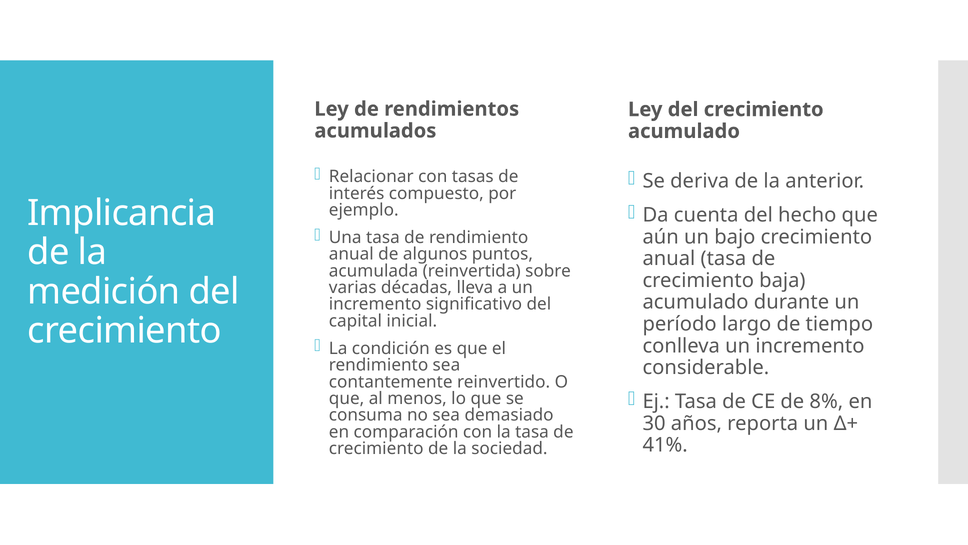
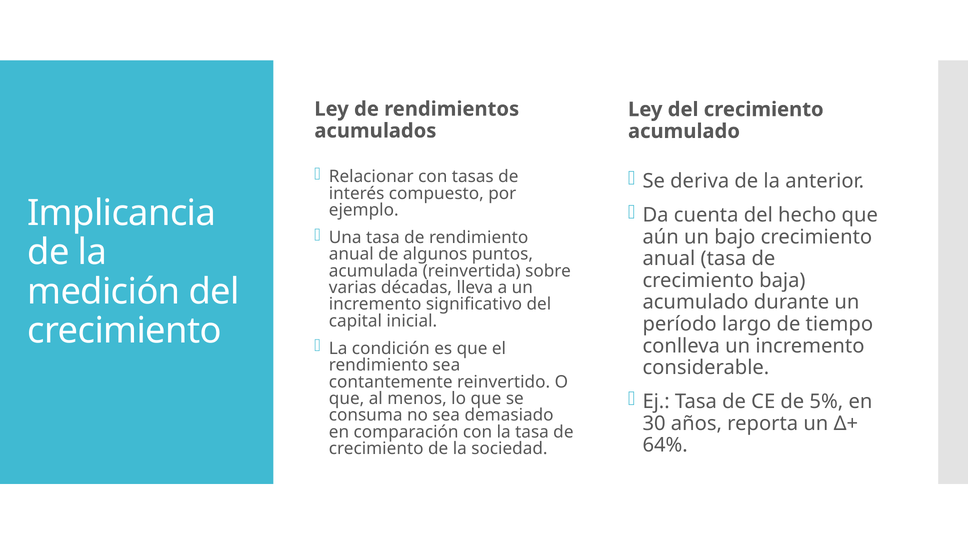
8%: 8% -> 5% (826, 401)
41%: 41% -> 64% (665, 445)
